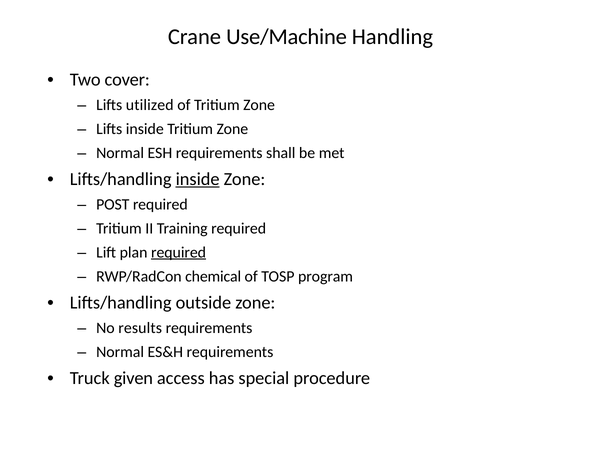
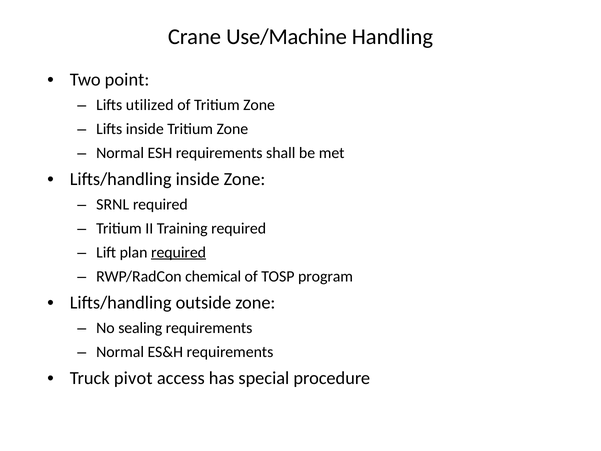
cover: cover -> point (127, 80)
inside underline: present -> none (198, 179)
POST: POST -> SRNL (113, 204)
results: results -> sealing (140, 328)
given: given -> pivot (133, 378)
